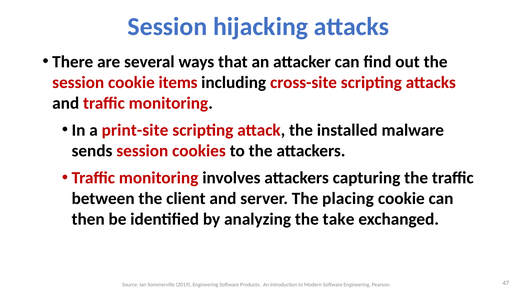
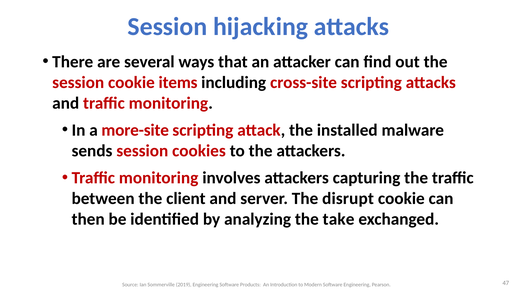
print-site: print-site -> more-site (135, 130)
placing: placing -> disrupt (348, 199)
